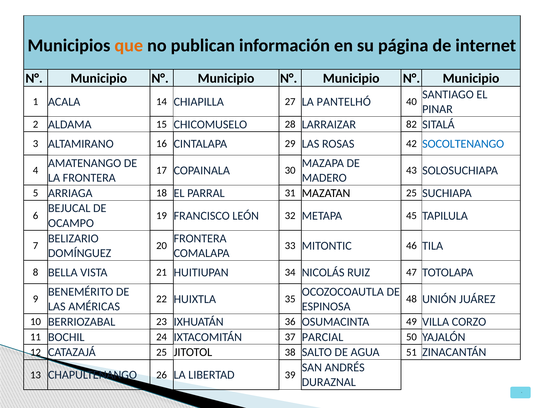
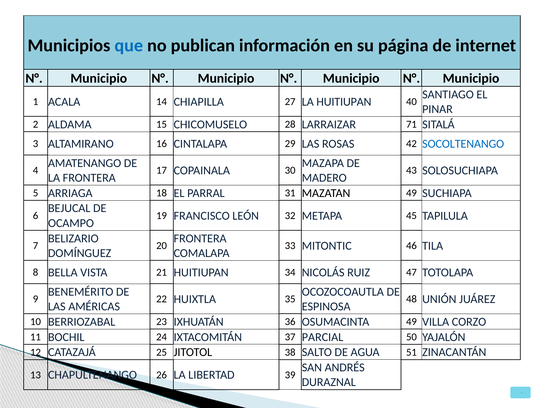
que colour: orange -> blue (129, 46)
LA PANTELHÓ: PANTELHÓ -> HUITIUPAN (344, 102)
82: 82 -> 71 (411, 124)
MAZATAN 25: 25 -> 49 (411, 193)
